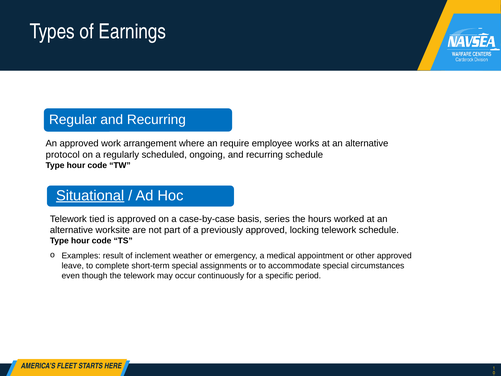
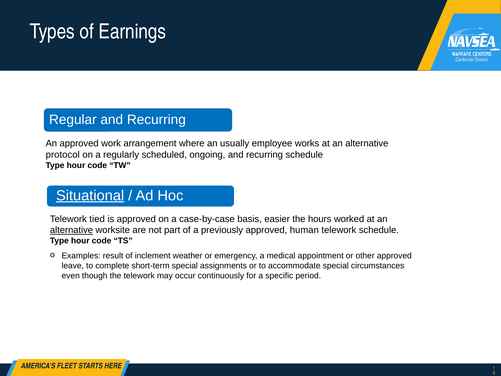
require: require -> usually (235, 143)
series: series -> easier (277, 219)
alternative underline: none -> present (71, 230)
locking: locking -> human (304, 230)
